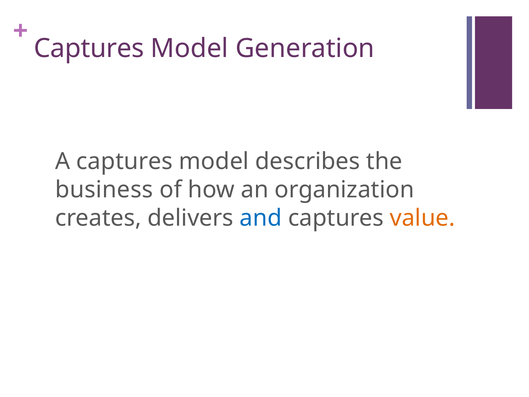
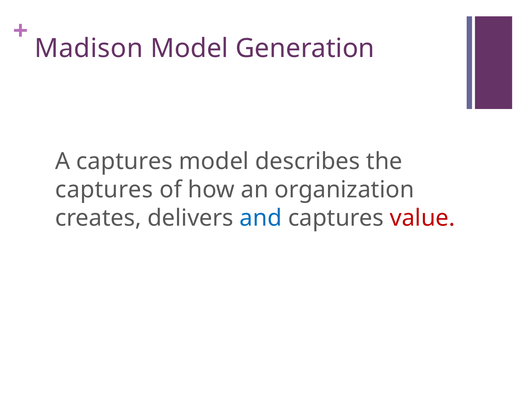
Captures: Captures -> Madison (89, 48)
business: business -> captures (104, 190)
value colour: orange -> red (423, 218)
